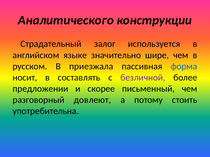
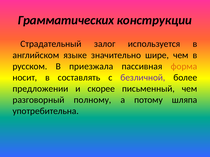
Аналитического: Аналитического -> Грамматических (66, 20)
форма colour: blue -> orange (184, 66)
довлеют: довлеют -> полному (92, 100)
стоить: стоить -> шляпа (185, 100)
